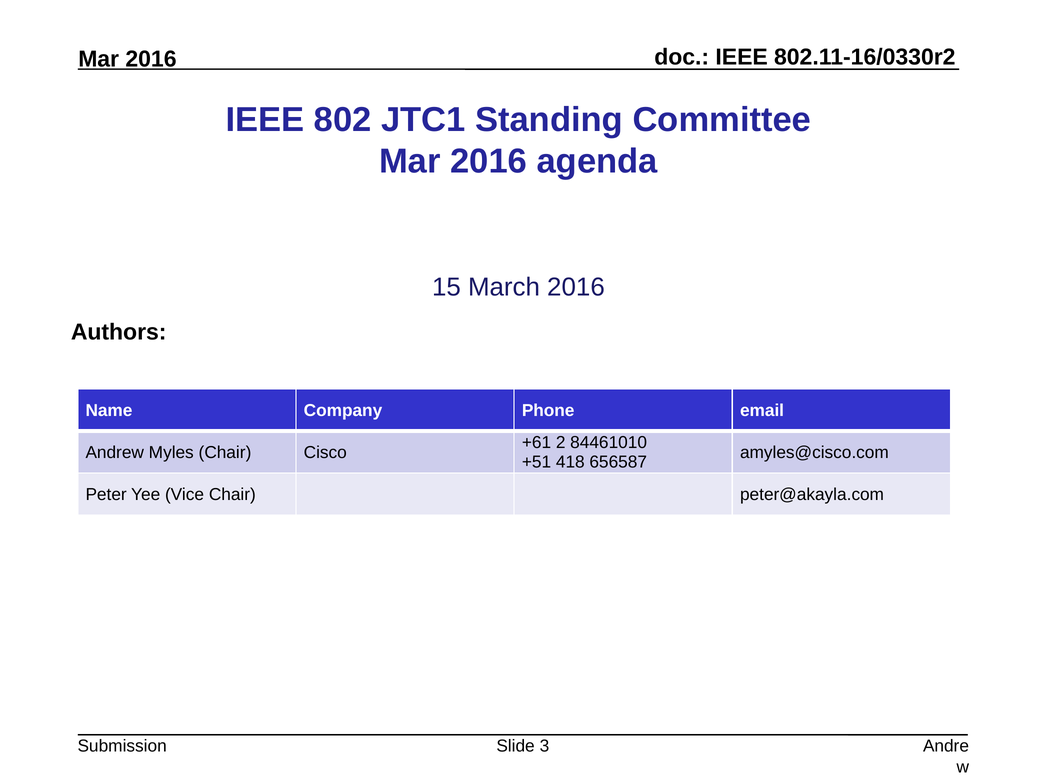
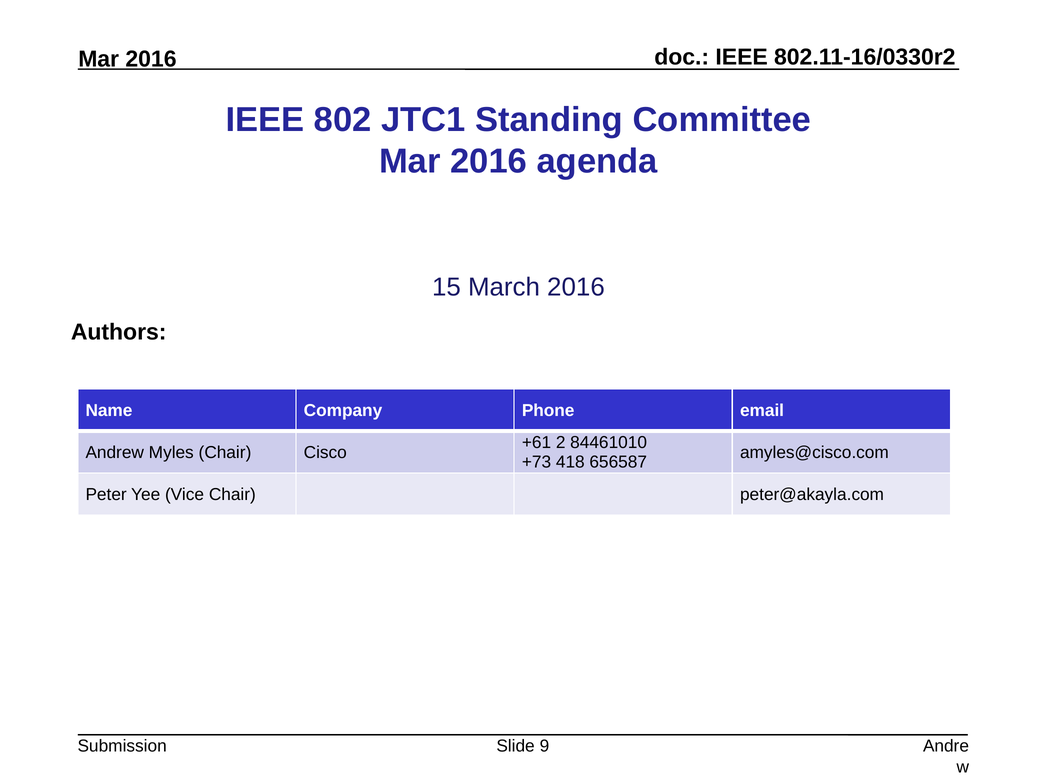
+51: +51 -> +73 (537, 462)
3: 3 -> 9 (544, 746)
